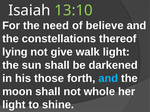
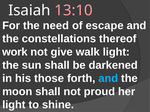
13:10 colour: light green -> pink (74, 10)
believe: believe -> escape (105, 26)
lying: lying -> work (15, 52)
whole: whole -> proud (99, 92)
